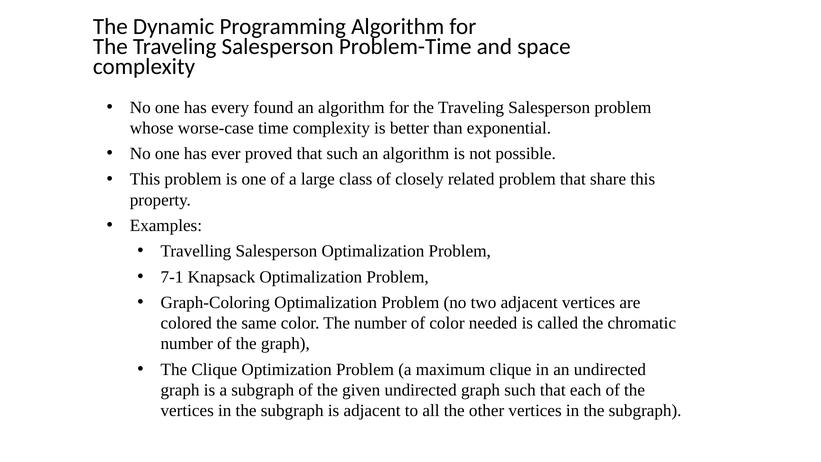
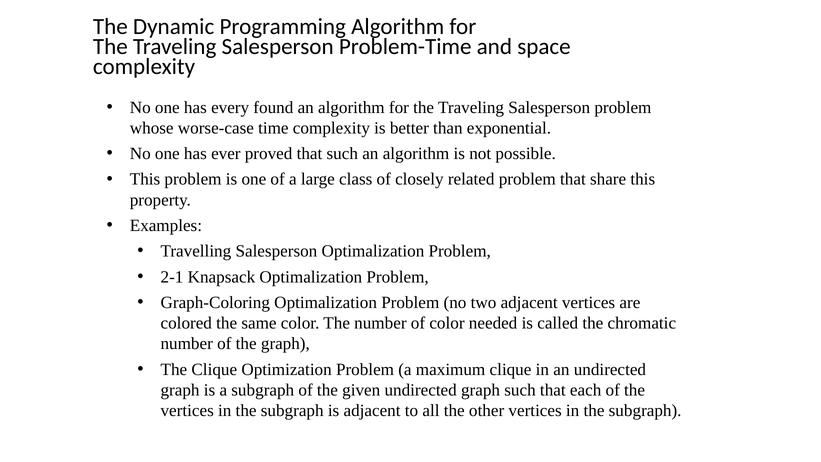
7-1: 7-1 -> 2-1 (172, 277)
